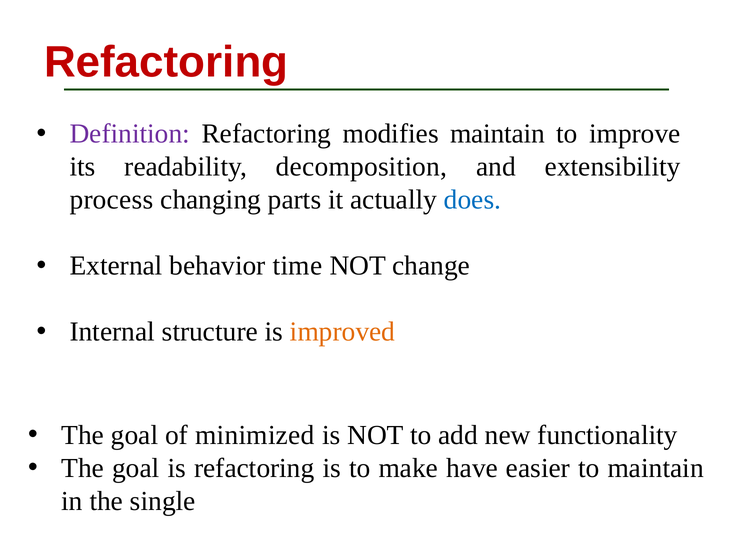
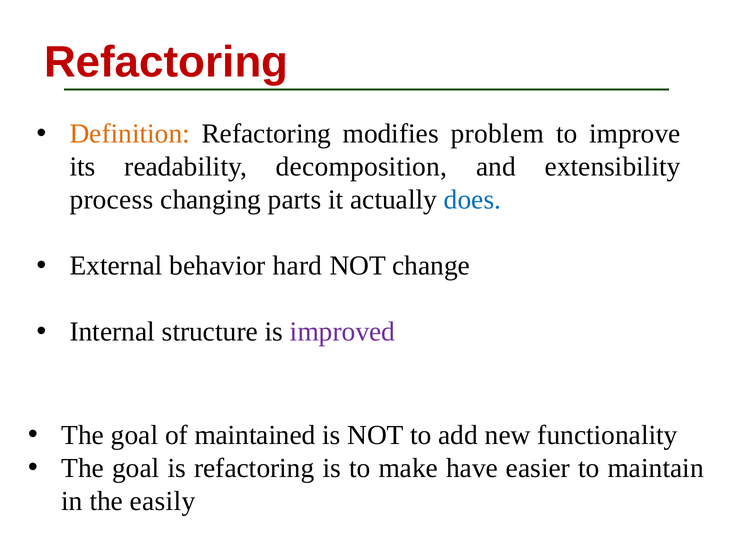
Definition colour: purple -> orange (130, 134)
modifies maintain: maintain -> problem (497, 134)
time: time -> hard (297, 266)
improved colour: orange -> purple (343, 332)
minimized: minimized -> maintained (255, 435)
single: single -> easily (163, 501)
